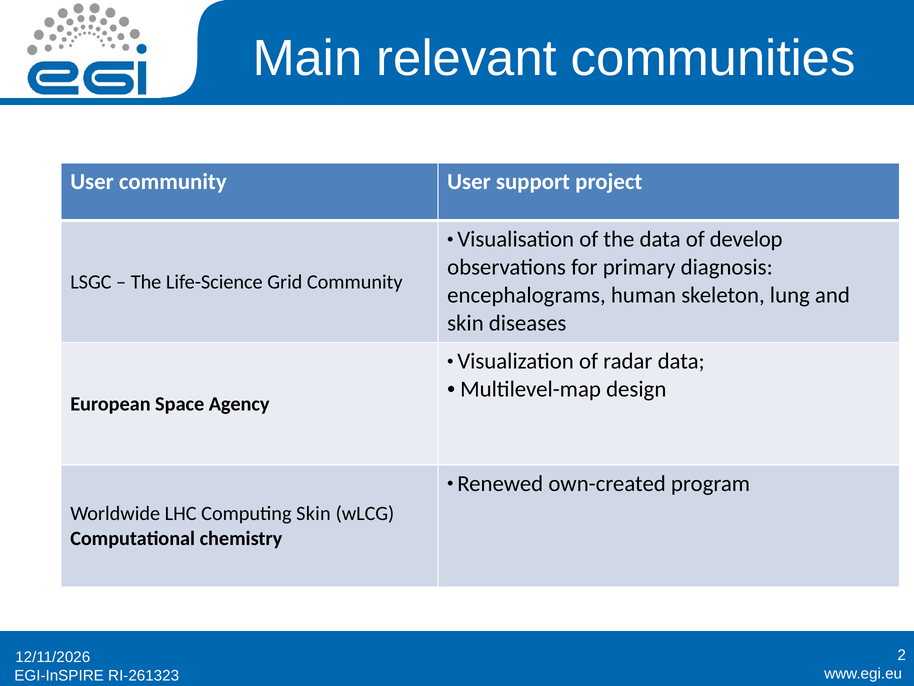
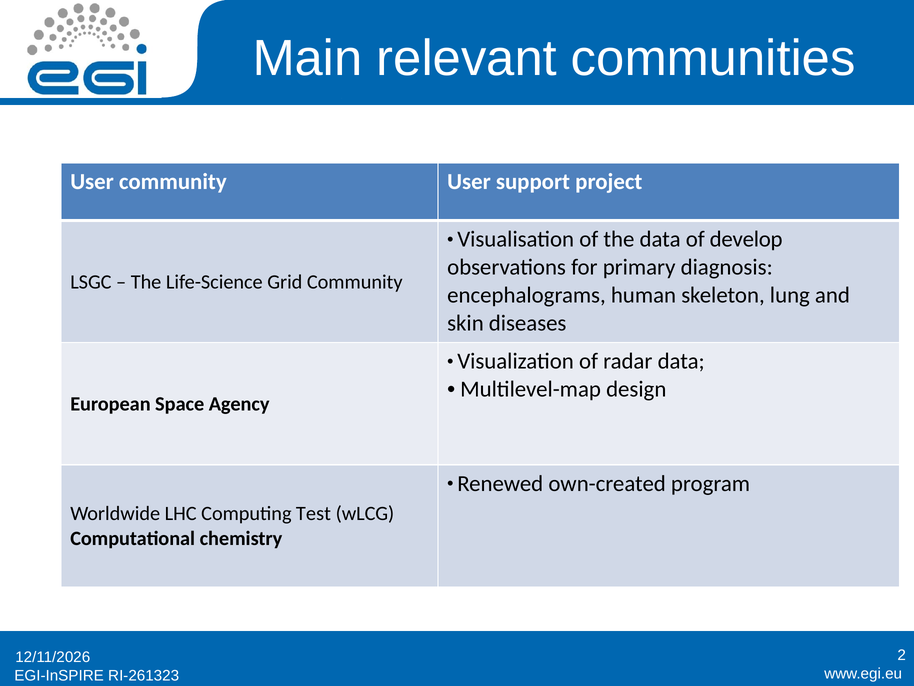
Computing Skin: Skin -> Test (314, 513)
